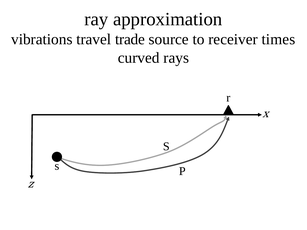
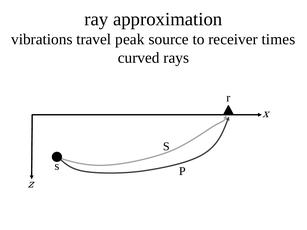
trade: trade -> peak (130, 39)
